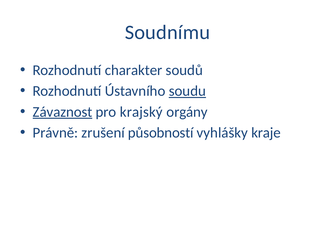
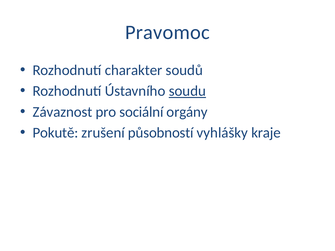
Soudnímu: Soudnímu -> Pravomoc (167, 32)
Závaznost underline: present -> none (63, 112)
krajský: krajský -> sociální (141, 112)
Právně: Právně -> Pokutě (55, 133)
